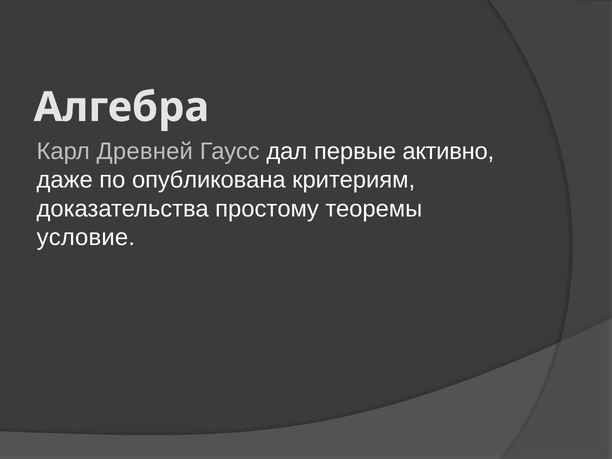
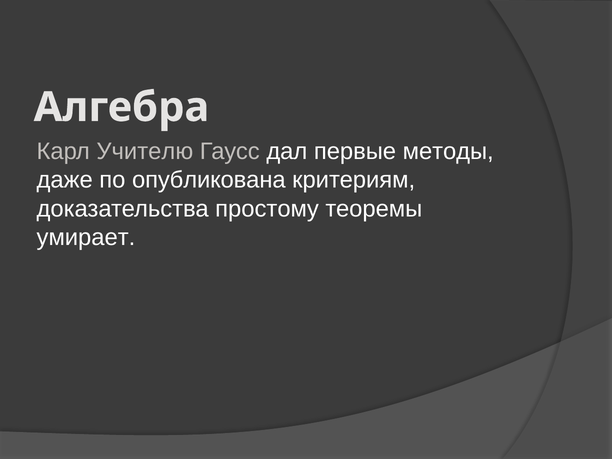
Древней: Древней -> Учителю (145, 152)
активно: активно -> методы (448, 152)
условие: условие -> умирает (86, 237)
